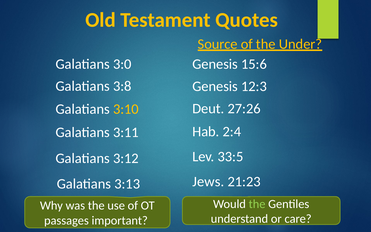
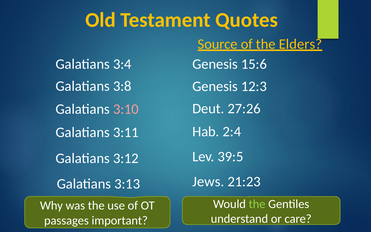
Under: Under -> Elders (300, 44)
3:0: 3:0 -> 3:4 (122, 64)
3:10 colour: yellow -> pink (126, 109)
33:5: 33:5 -> 39:5 (231, 157)
